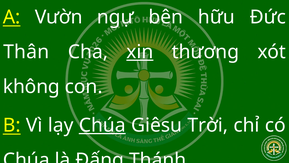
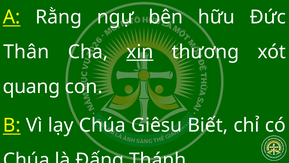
Vườn: Vườn -> Rằng (59, 17)
không: không -> quang (31, 86)
Chúa underline: present -> none (102, 125)
Trời: Trời -> Biết (208, 125)
